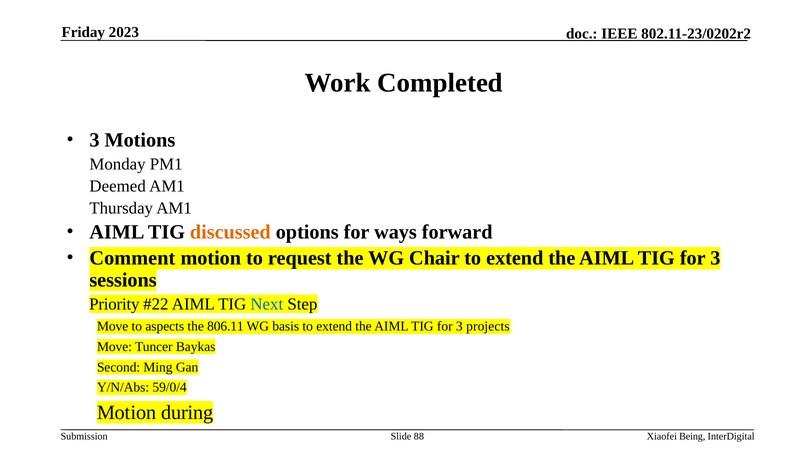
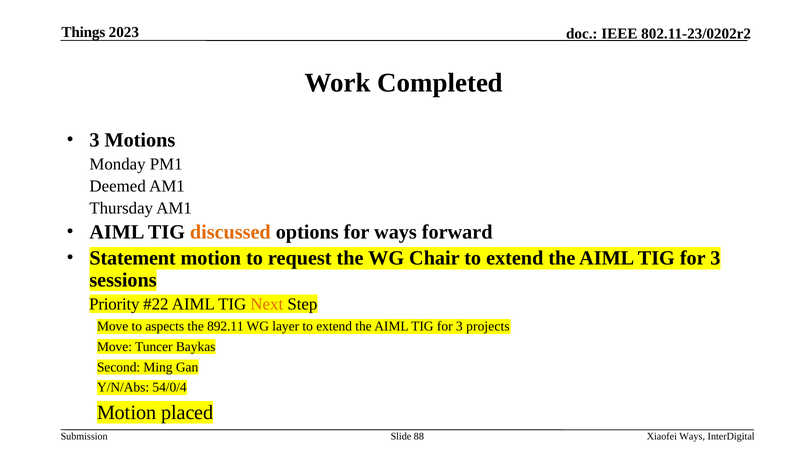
Friday: Friday -> Things (83, 32)
Comment: Comment -> Statement (133, 258)
Next colour: blue -> orange (267, 304)
806.11: 806.11 -> 892.11 (225, 326)
basis: basis -> layer (286, 326)
59/0/4: 59/0/4 -> 54/0/4 (170, 387)
during: during -> placed (187, 412)
Xiaofei Being: Being -> Ways (692, 436)
